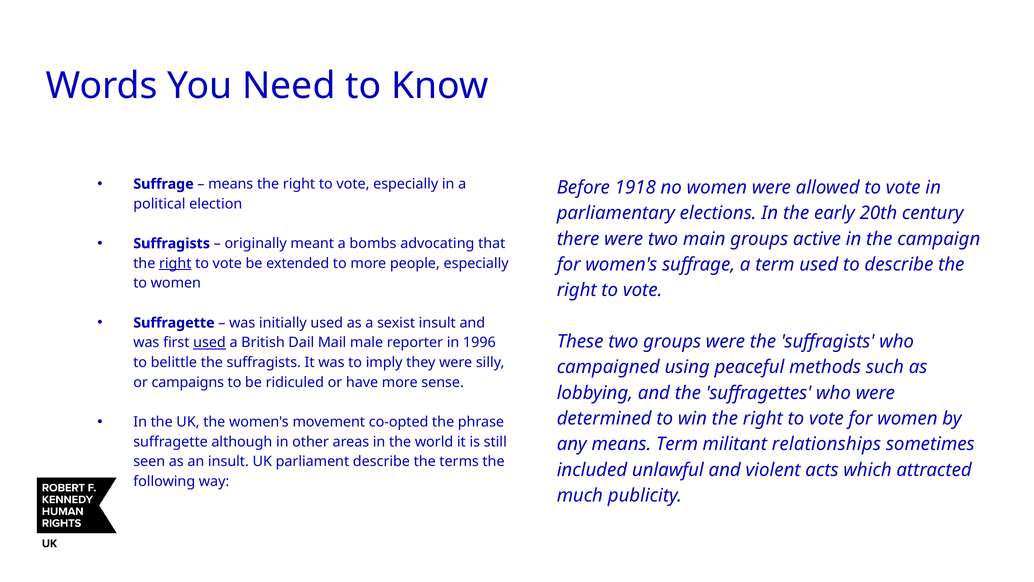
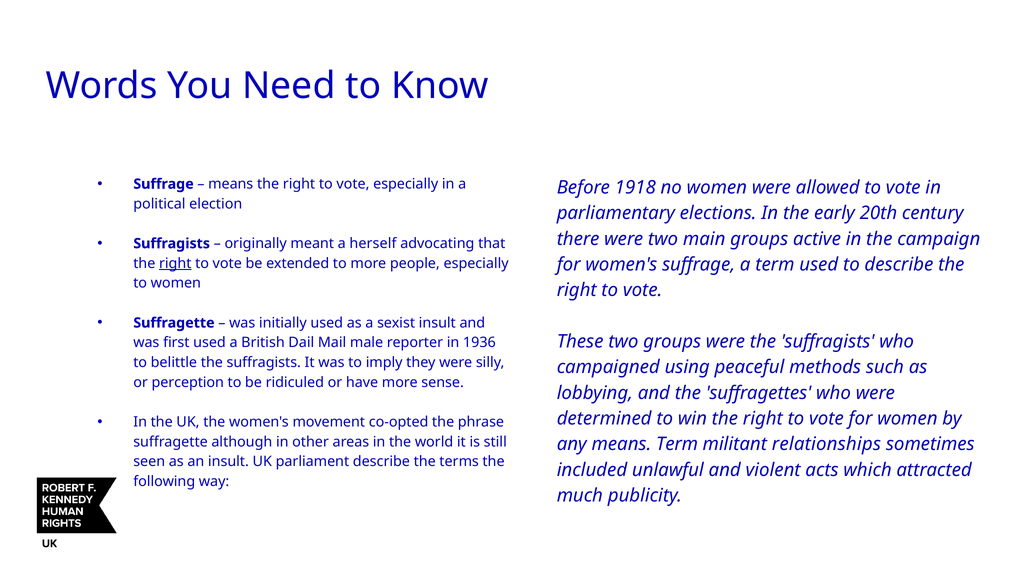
bombs: bombs -> herself (373, 243)
used underline: present -> none (209, 343)
1996: 1996 -> 1936 (479, 343)
campaigns: campaigns -> perception (188, 382)
